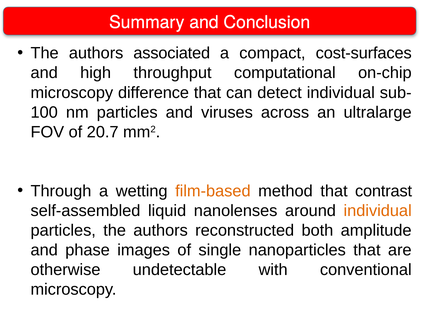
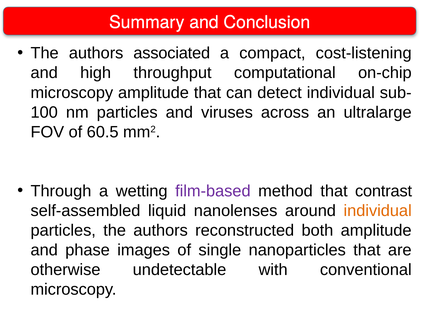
cost-surfaces: cost-surfaces -> cost-listening (364, 53)
microscopy difference: difference -> amplitude (153, 93)
20.7: 20.7 -> 60.5 (103, 132)
film-based colour: orange -> purple (213, 191)
